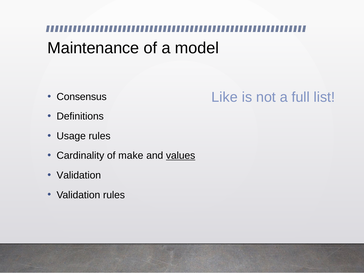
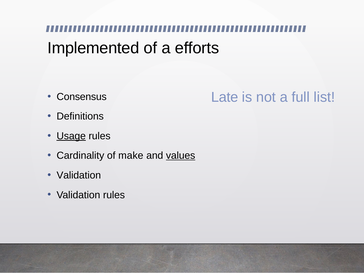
Maintenance: Maintenance -> Implemented (93, 48)
model: model -> efforts (197, 48)
Like: Like -> Late (225, 97)
Usage underline: none -> present (71, 136)
